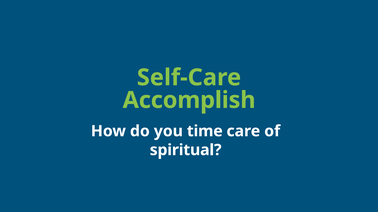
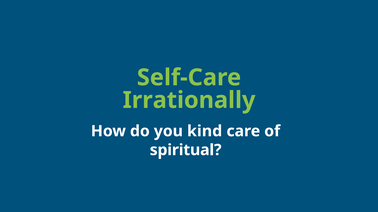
Accomplish: Accomplish -> Irrationally (189, 100)
time: time -> kind (205, 131)
